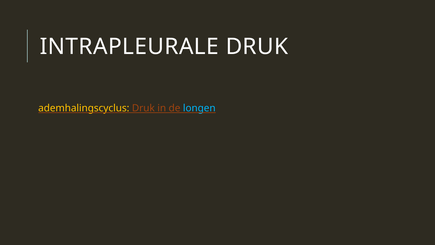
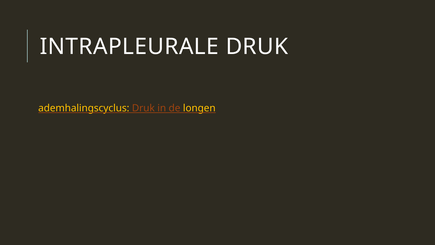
longen colour: light blue -> yellow (199, 108)
